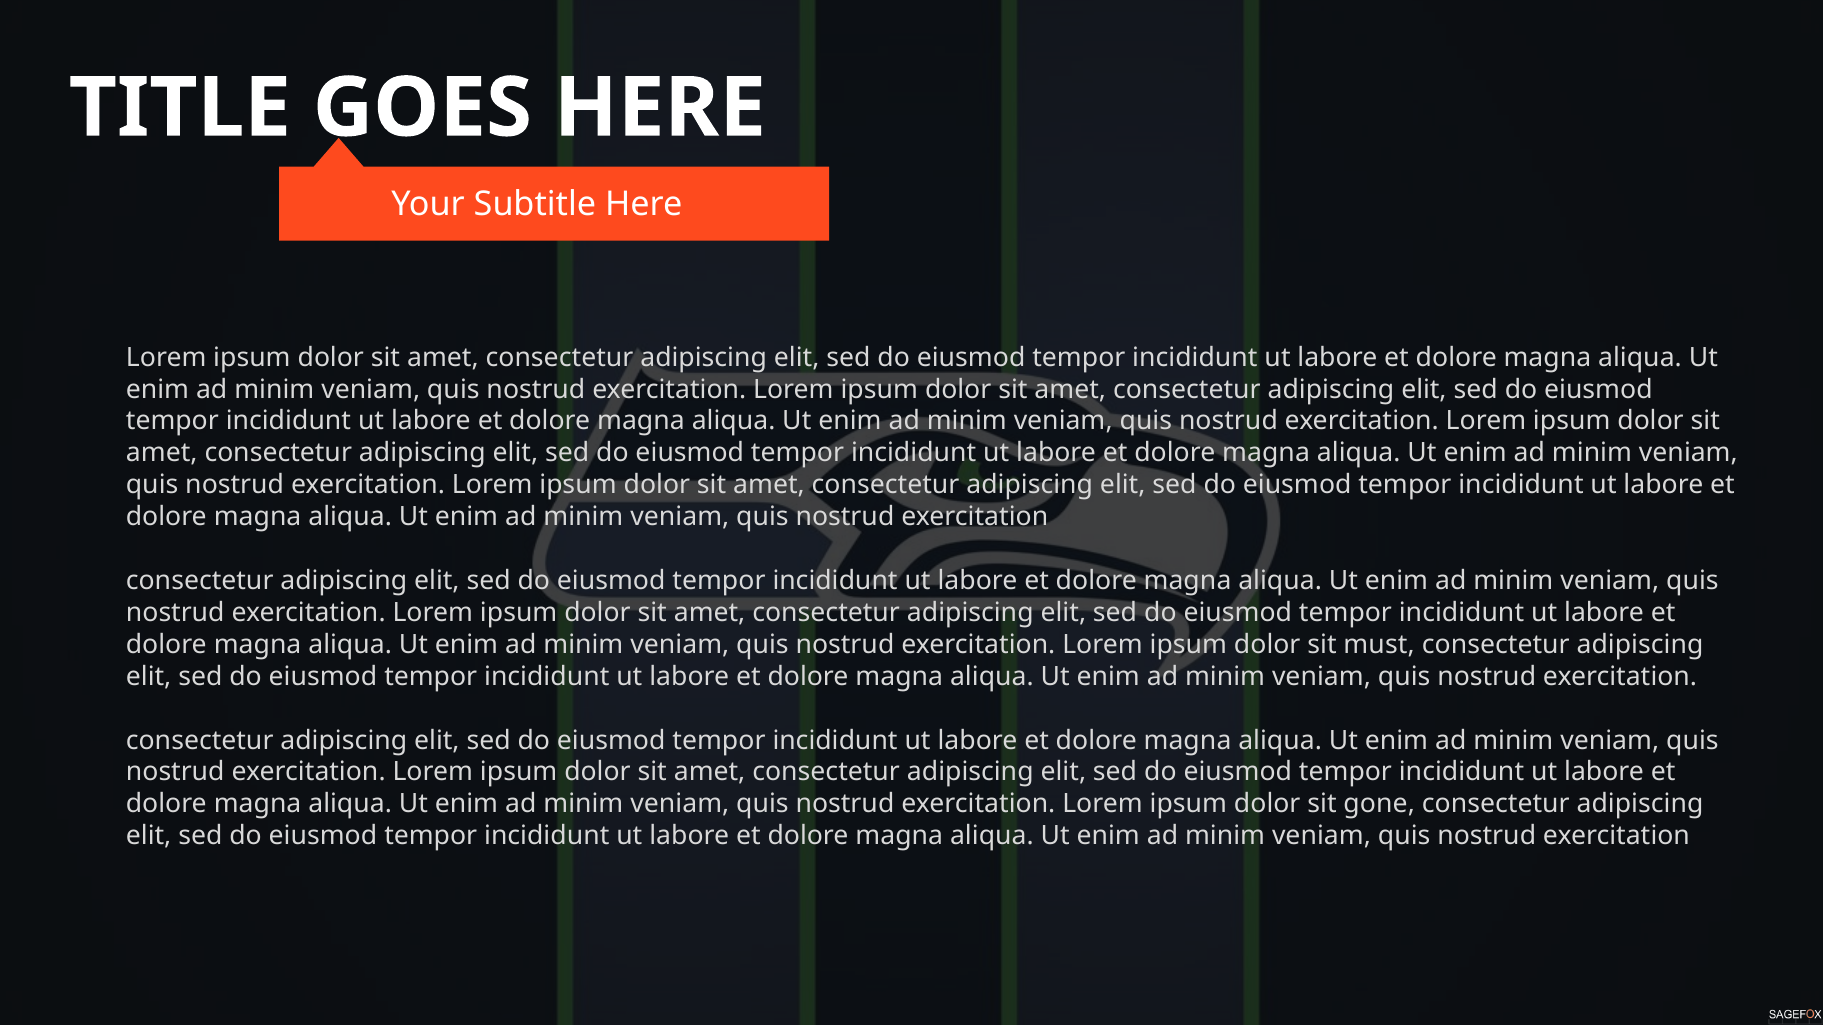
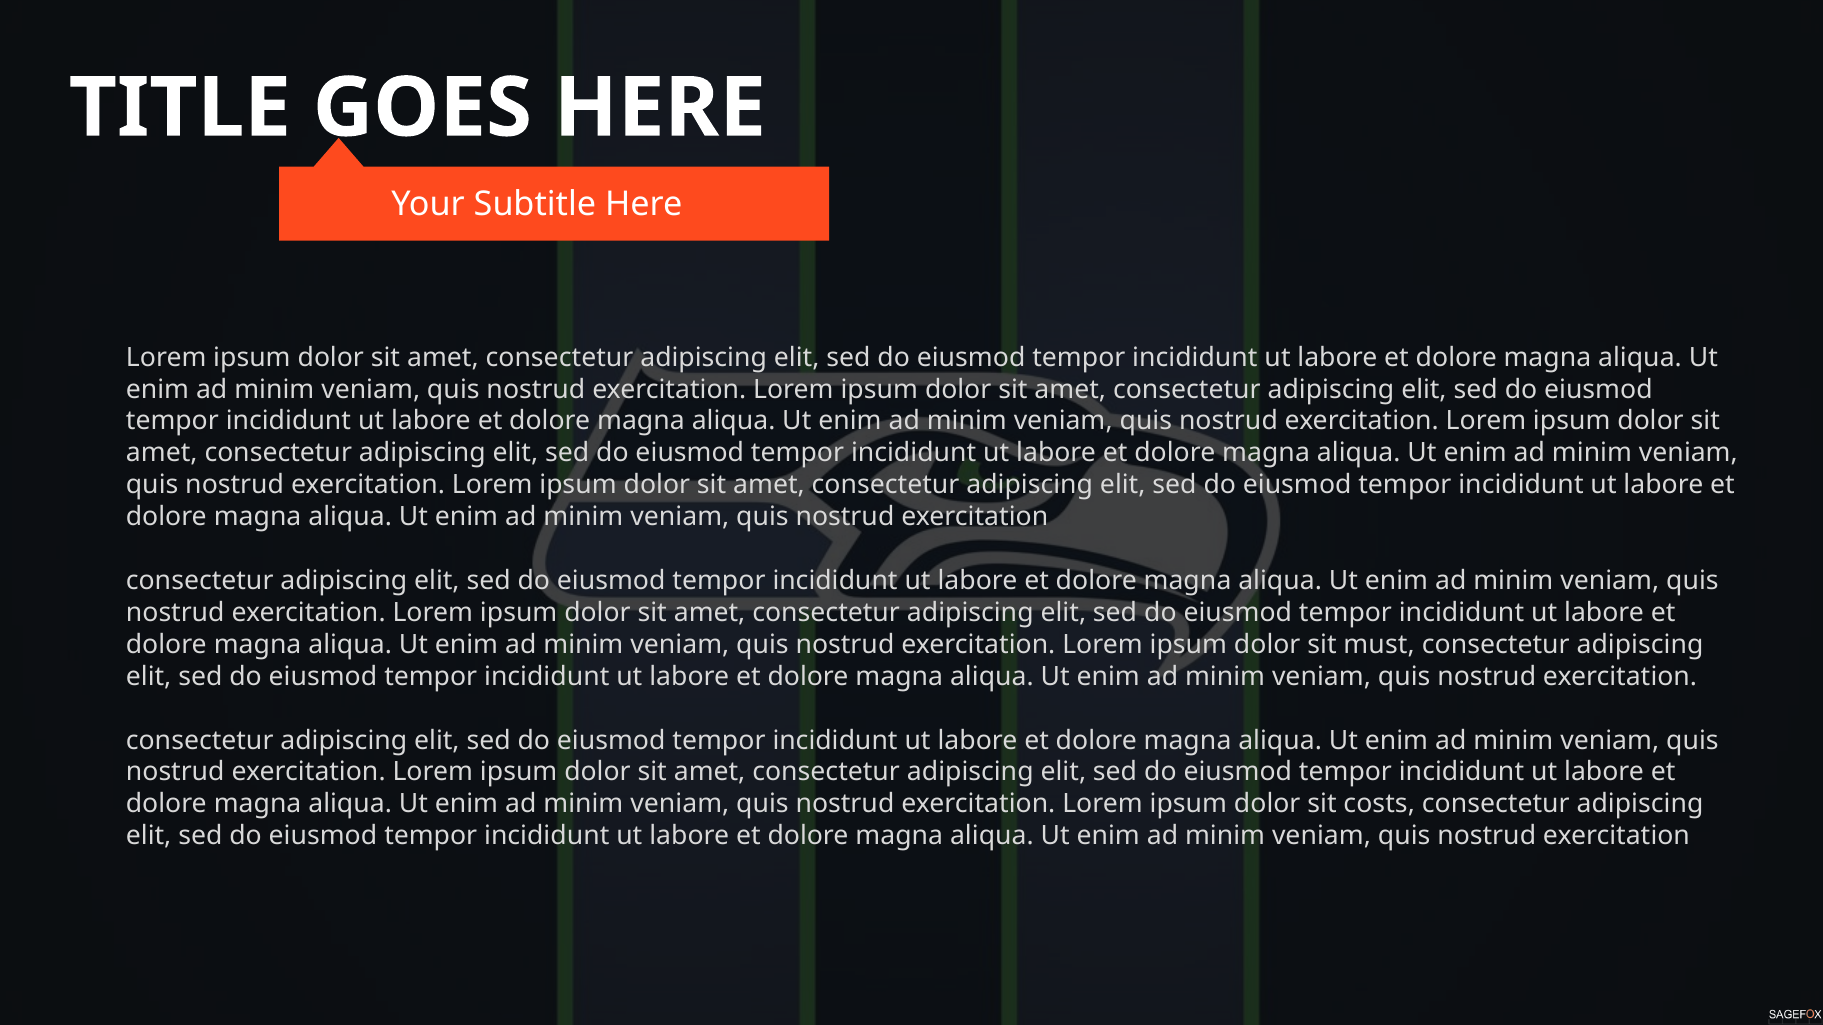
gone: gone -> costs (1379, 804)
